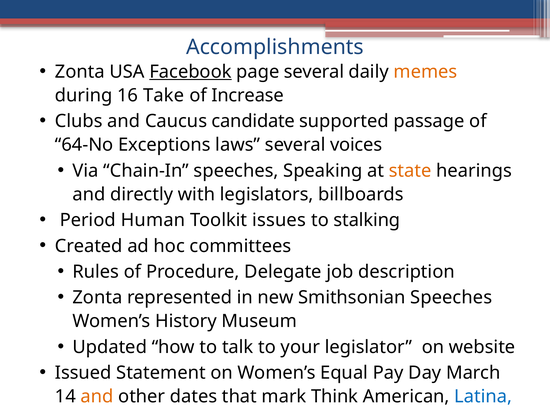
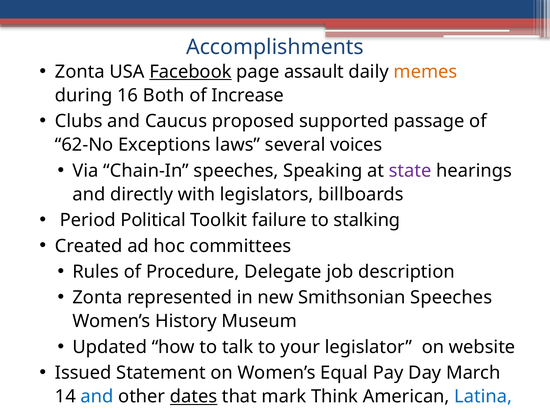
page several: several -> assault (314, 72)
Take: Take -> Both (164, 96)
candidate: candidate -> proposed (253, 121)
64-No: 64-No -> 62-No (84, 145)
state colour: orange -> purple (410, 171)
Human: Human -> Political (153, 220)
issues: issues -> failure (279, 220)
and colour: orange -> blue (97, 397)
dates underline: none -> present (194, 397)
